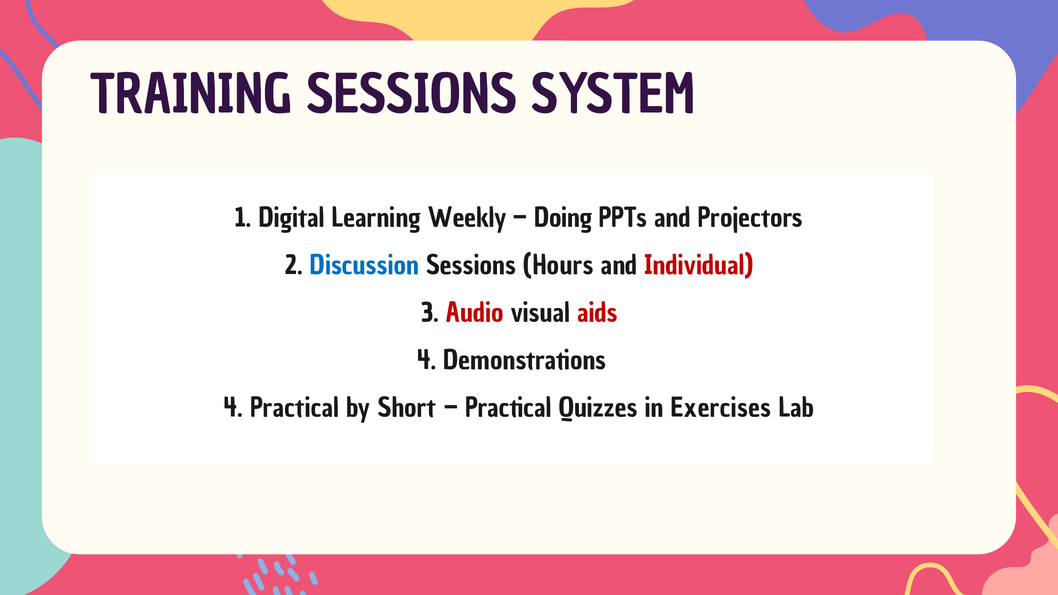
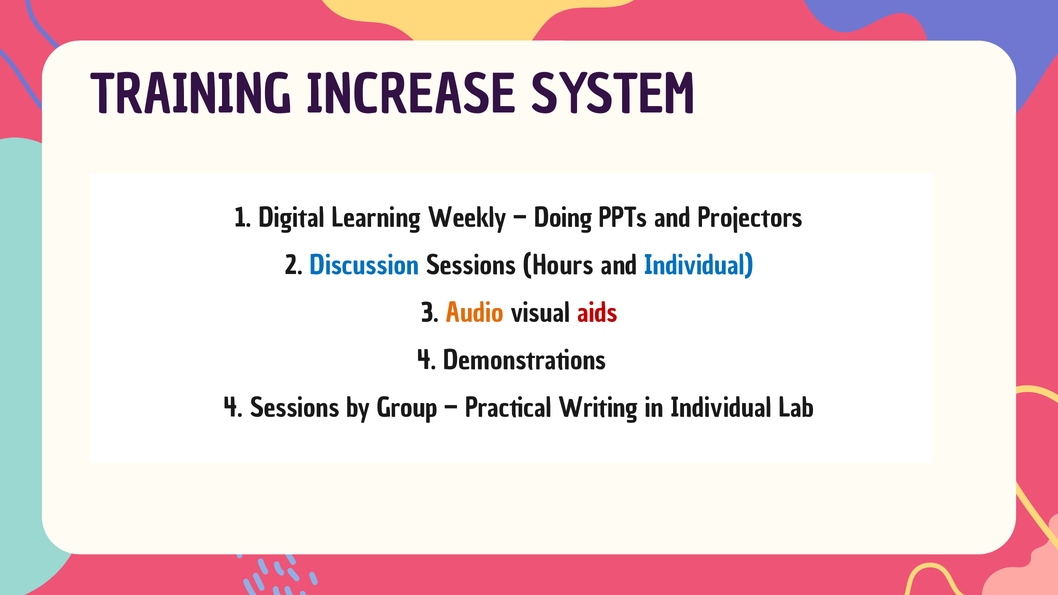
TRAINING SESSIONS: SESSIONS -> INCREASE (411, 95)
Individual colour: red -> blue (699, 265)
Audio colour: red -> orange (475, 313)
4 Practical: Practical -> Sessions (295, 408)
Short: Short -> Group (407, 408)
Quizzes: Quizzes -> Writing (598, 408)
in Exercises: Exercises -> Individual (721, 408)
